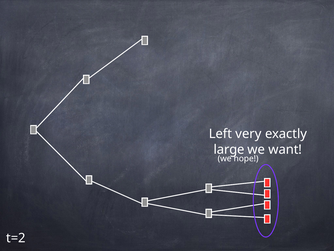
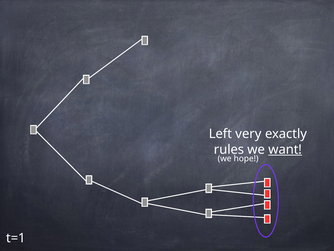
large: large -> rules (229, 149)
want underline: none -> present (285, 149)
t=2: t=2 -> t=1 (16, 238)
